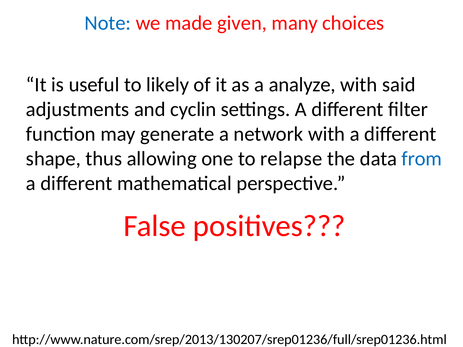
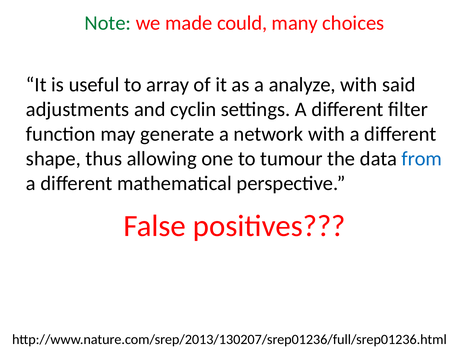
Note colour: blue -> green (108, 23)
given: given -> could (242, 23)
likely: likely -> array (168, 85)
relapse: relapse -> tumour (291, 159)
